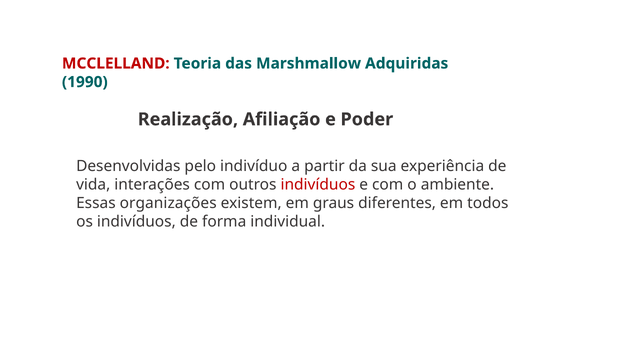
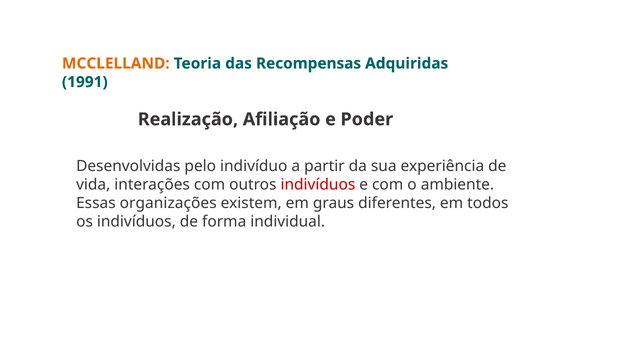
MCCLELLAND colour: red -> orange (116, 63)
Marshmallow: Marshmallow -> Recompensas (309, 63)
1990: 1990 -> 1991 (85, 82)
